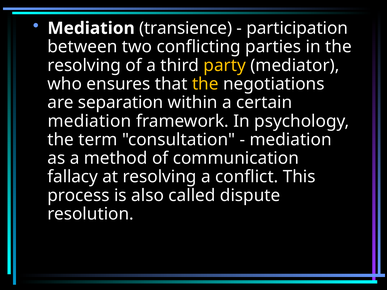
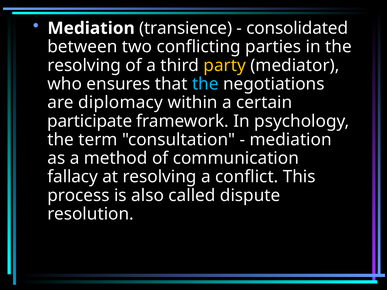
participation: participation -> consolidated (297, 28)
the colour: yellow -> light blue (205, 84)
separation: separation -> diplomacy (121, 103)
mediation: mediation -> participate (90, 121)
